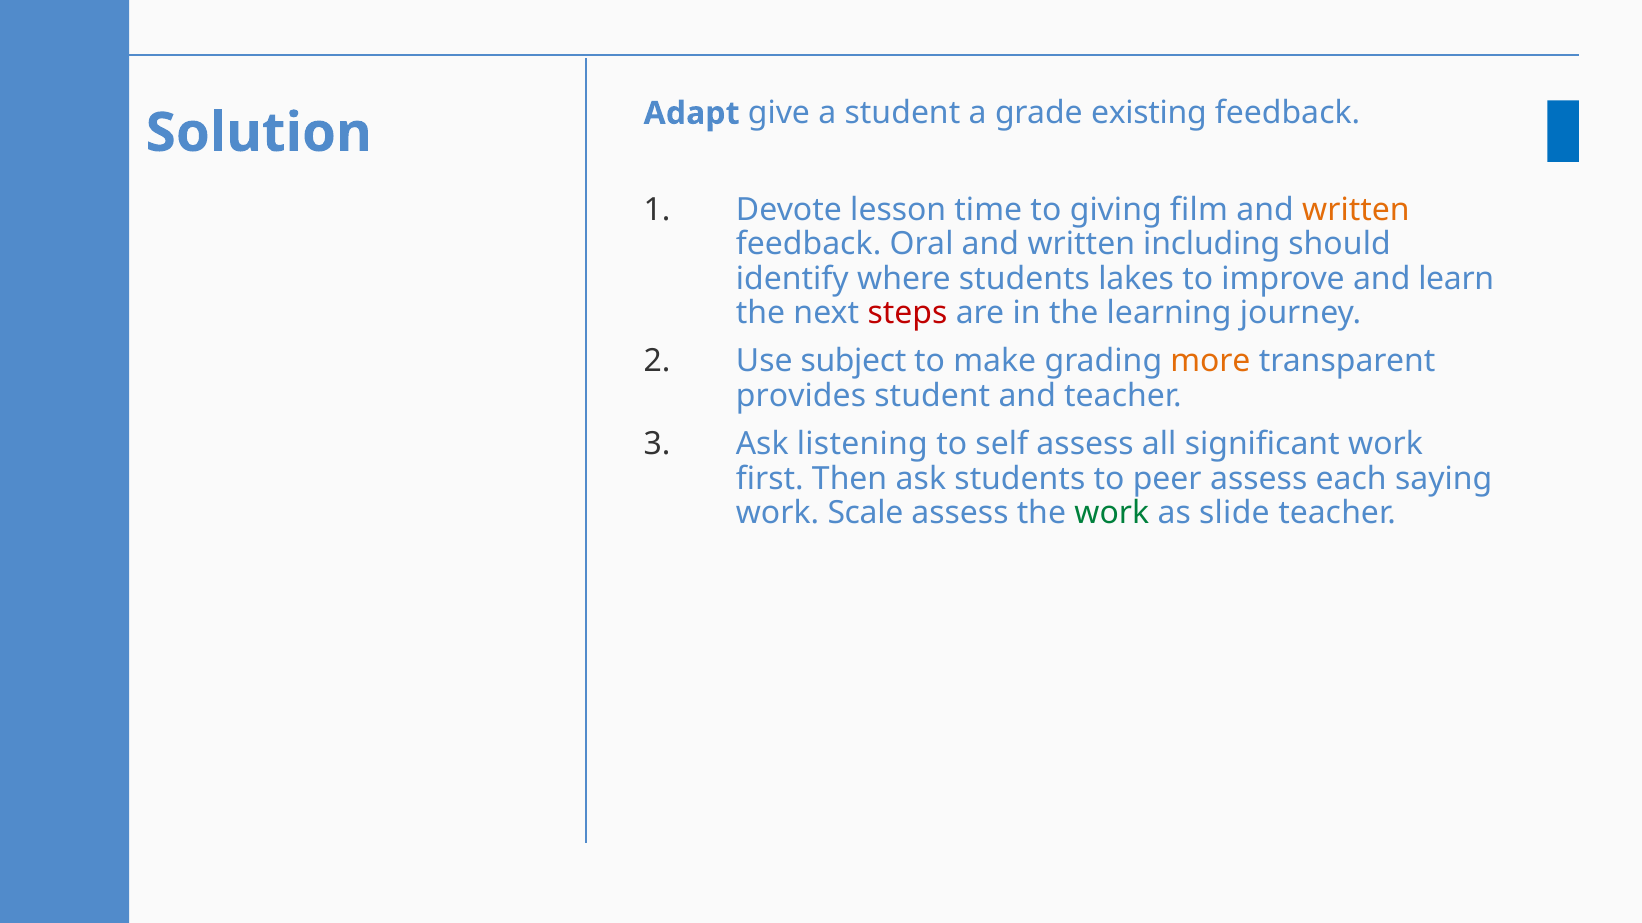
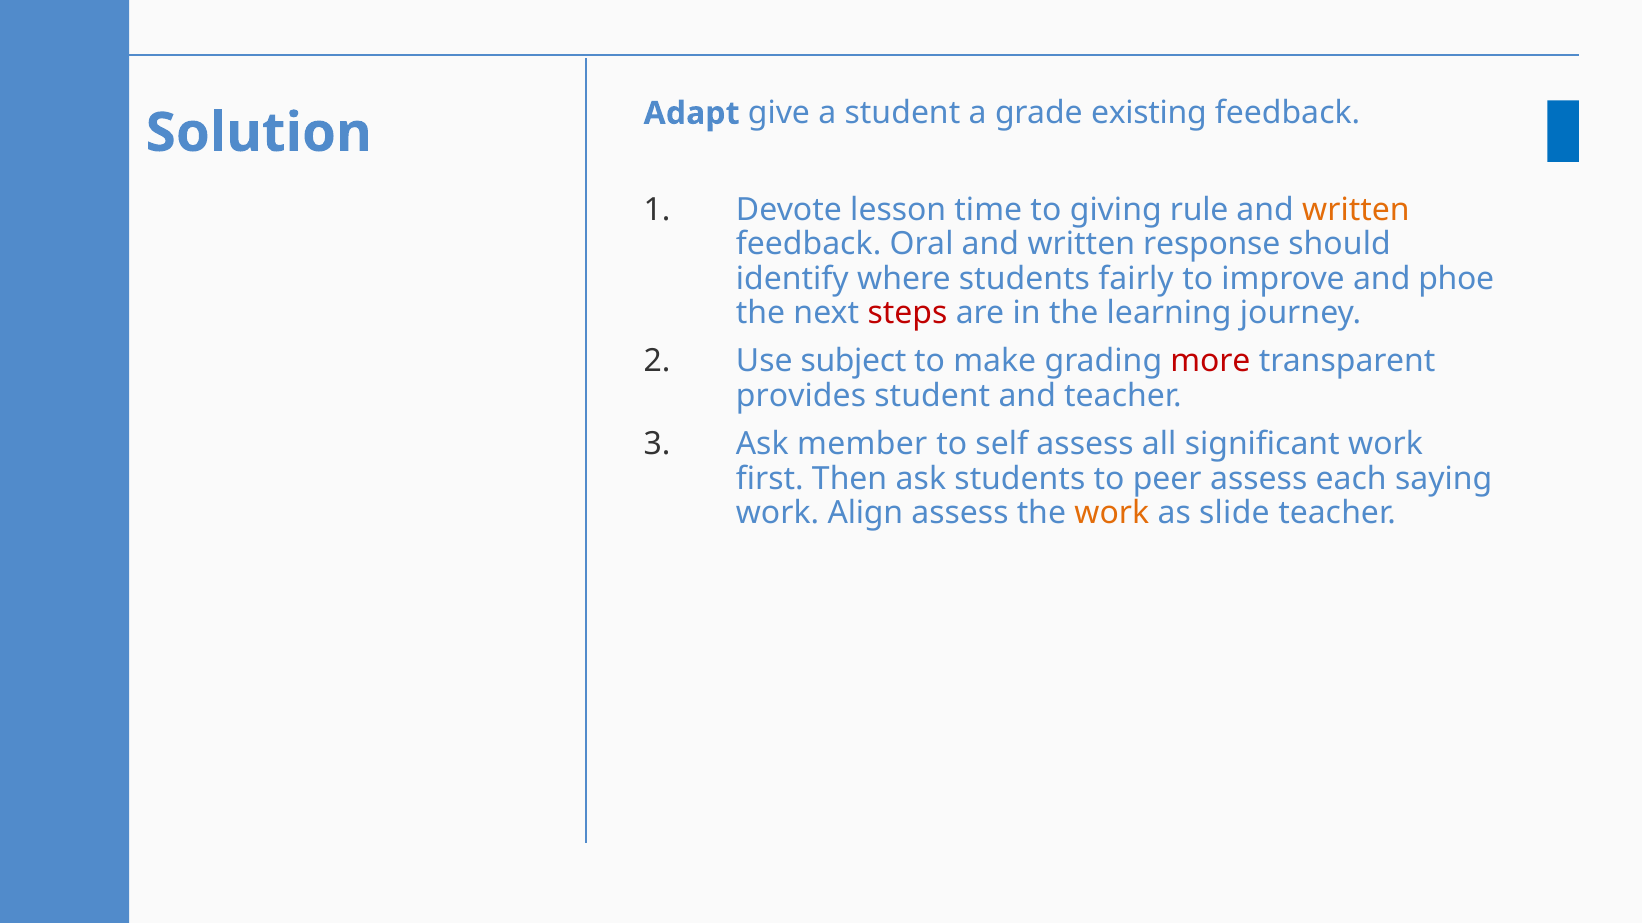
film: film -> rule (1199, 210)
including: including -> response (1212, 244)
lakes: lakes -> fairly (1136, 279)
learn: learn -> phoe (1456, 279)
more colour: orange -> red (1210, 362)
listening: listening -> member (862, 444)
Scale: Scale -> Align (865, 513)
work colour: green -> orange (1112, 513)
